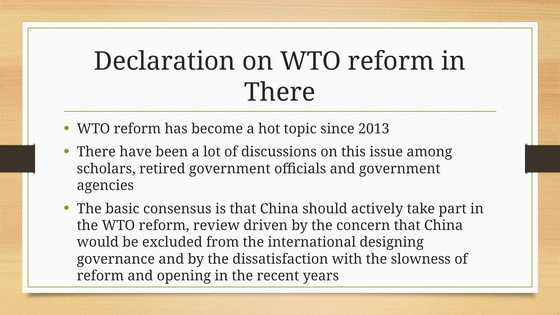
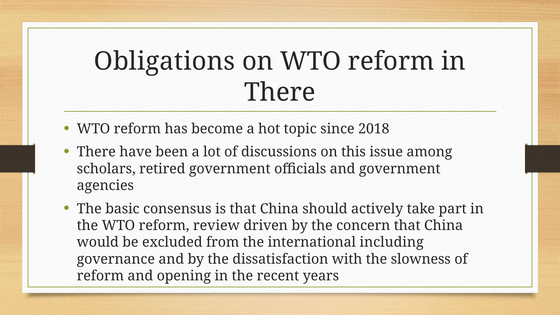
Declaration: Declaration -> Obligations (164, 61)
2013: 2013 -> 2018 (374, 129)
designing: designing -> including (392, 242)
